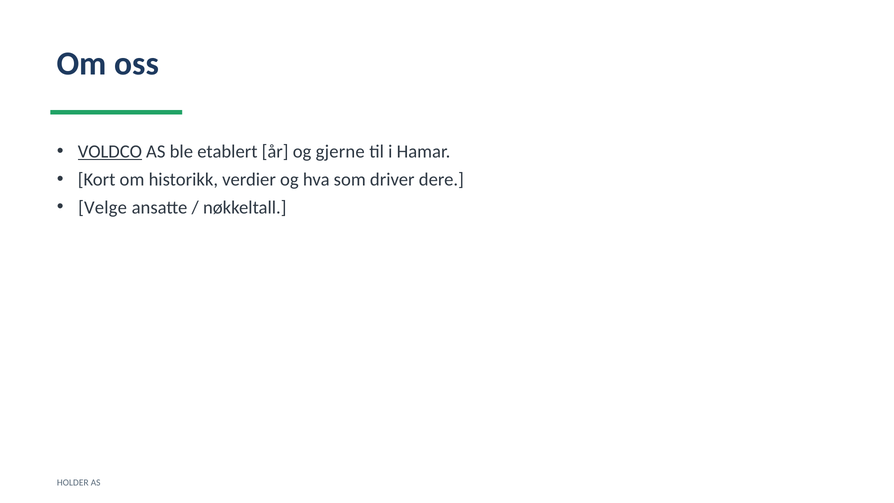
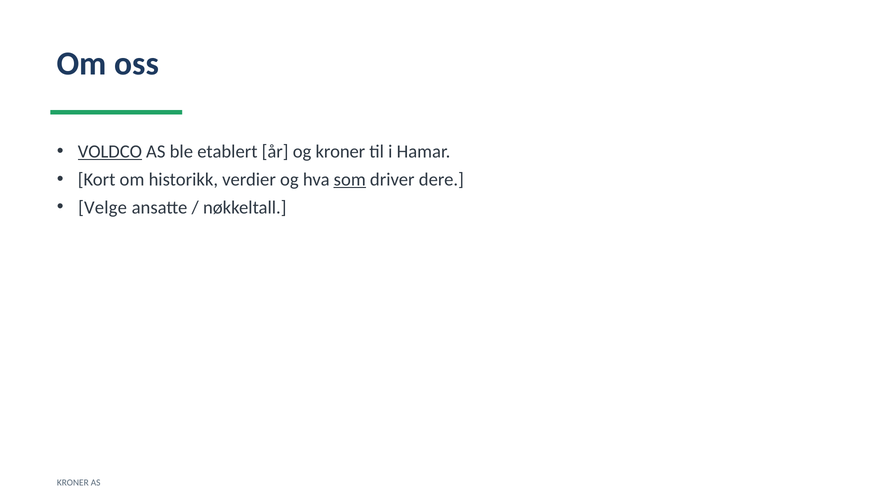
og gjerne: gjerne -> kroner (340, 151)
som underline: none -> present (350, 179)
HOLDER: HOLDER -> KRONER (73, 483)
